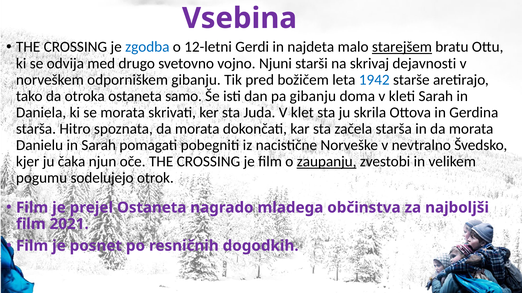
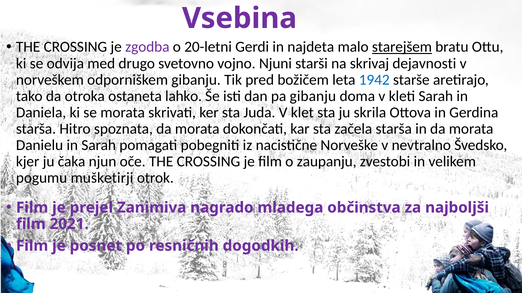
zgodba colour: blue -> purple (147, 47)
12-letni: 12-letni -> 20-letni (208, 47)
samo: samo -> lahko (184, 96)
zaupanju underline: present -> none (327, 162)
sodelujejo: sodelujejo -> mušketirji (102, 178)
prejel Ostaneta: Ostaneta -> Zanimiva (152, 208)
